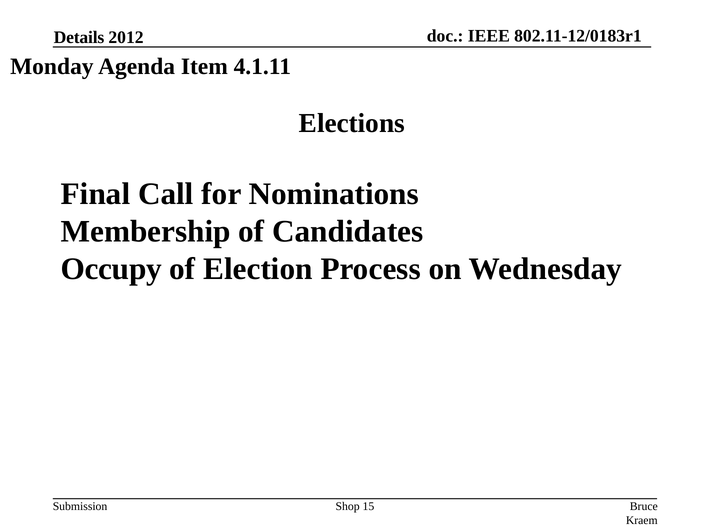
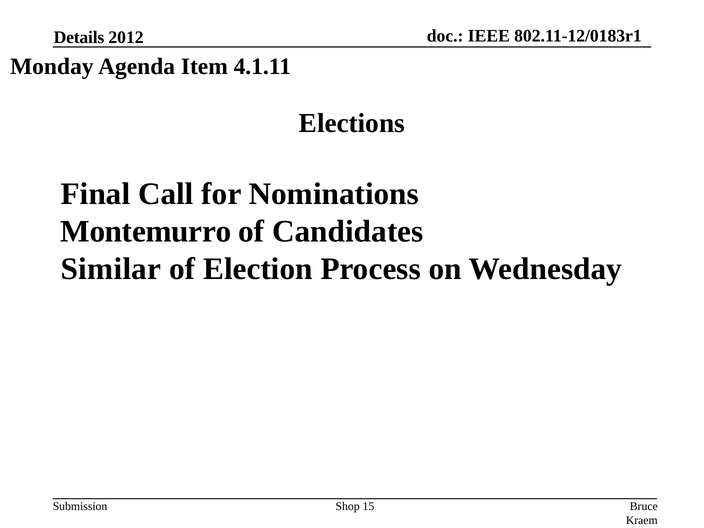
Membership: Membership -> Montemurro (146, 231)
Occupy: Occupy -> Similar (111, 269)
